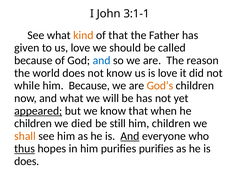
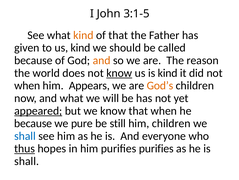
3:1-1: 3:1-1 -> 3:1-5 (137, 14)
us love: love -> kind (80, 48)
and colour: blue -> orange (102, 60)
know underline: none -> present (119, 73)
is love: love -> kind (168, 73)
while: while -> when (27, 85)
him Because: Because -> Appears (89, 85)
children: children -> because (33, 123)
died: died -> pure (82, 123)
shall colour: orange -> blue (25, 135)
And underline: present -> none (130, 135)
does: does -> shall (27, 161)
